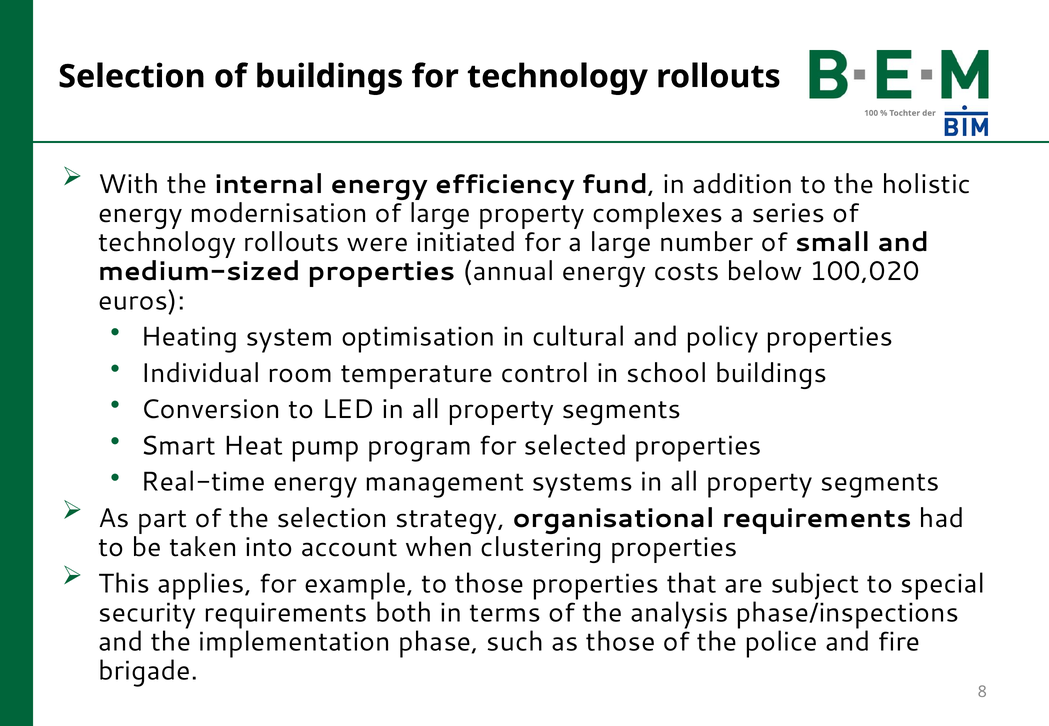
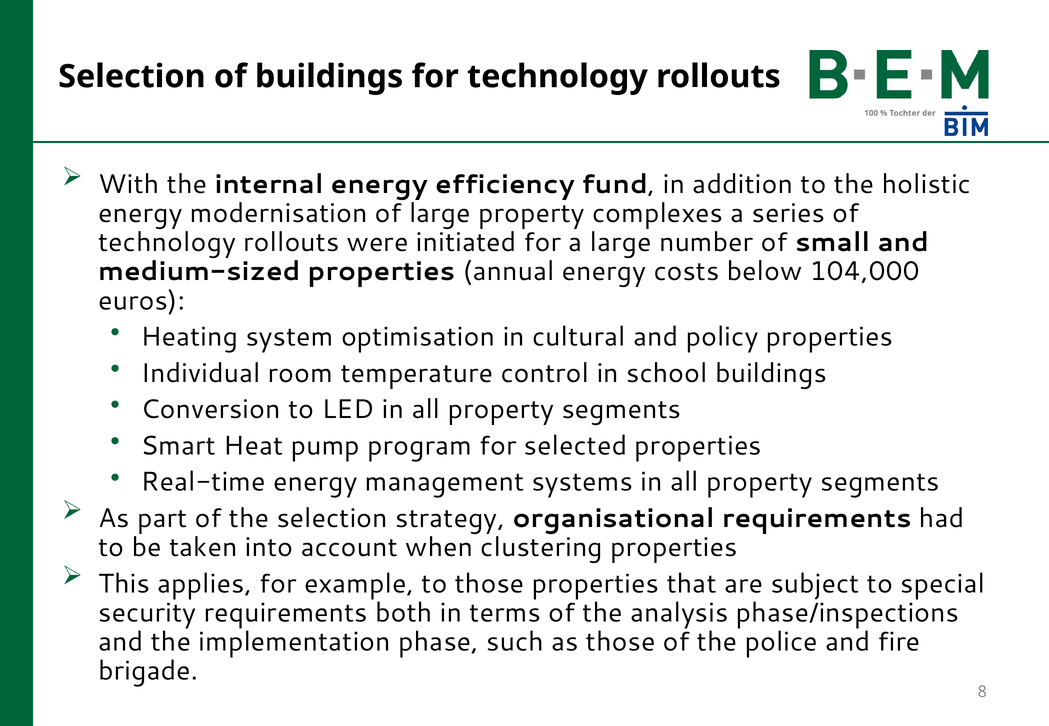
100,020: 100,020 -> 104,000 (865, 272)
